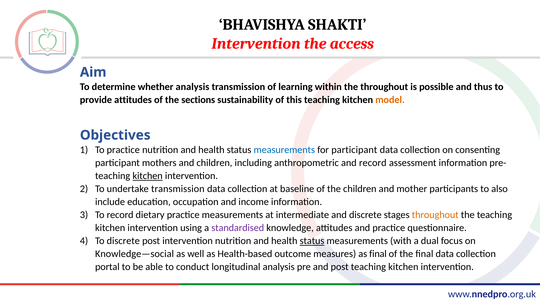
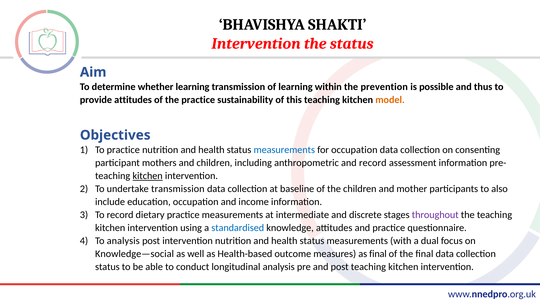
the access: access -> status (352, 44)
whether analysis: analysis -> learning (193, 87)
the throughout: throughout -> prevention (384, 87)
the sections: sections -> practice (198, 100)
for participant: participant -> occupation (354, 150)
throughout colour: orange -> purple (435, 215)
standardised colour: purple -> blue (238, 228)
To discrete: discrete -> analysis (123, 241)
status underline: present -> none (312, 241)
portal: portal -> status (107, 267)
